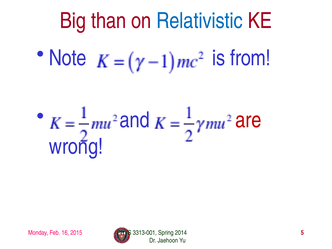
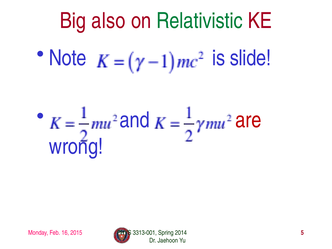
than: than -> also (108, 21)
Relativistic colour: blue -> green (200, 21)
from: from -> slide (250, 58)
